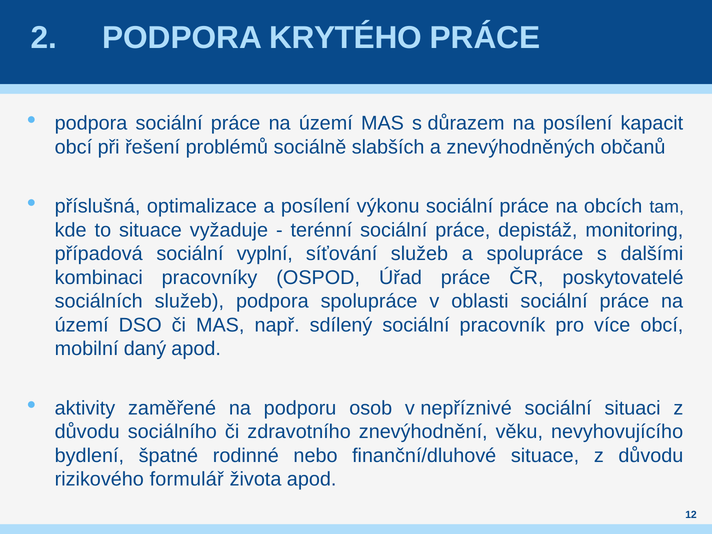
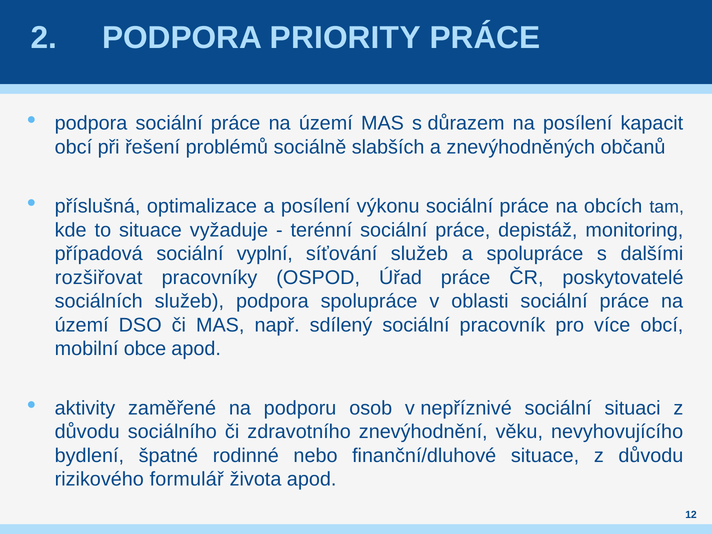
KRYTÉHO: KRYTÉHO -> PRIORITY (345, 38)
kombinaci: kombinaci -> rozšiřovat (99, 278)
daný: daný -> obce (145, 349)
